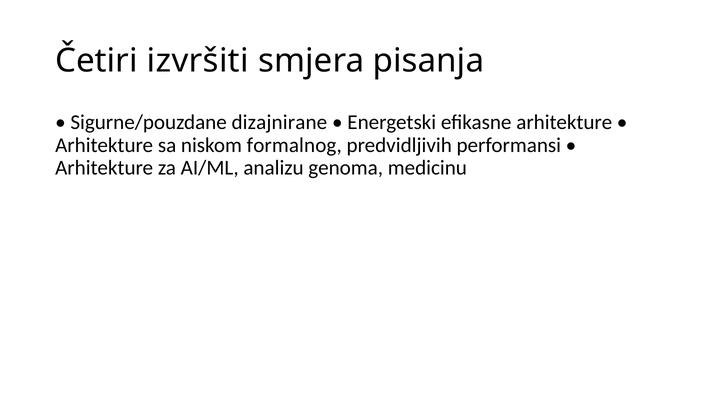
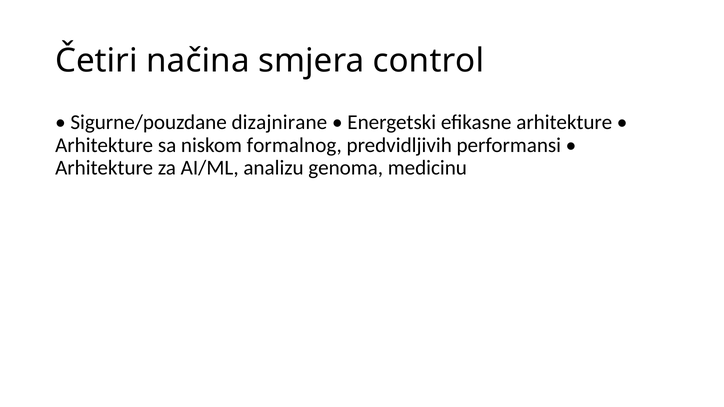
izvršiti: izvršiti -> načina (198, 61)
pisanja: pisanja -> control (428, 61)
